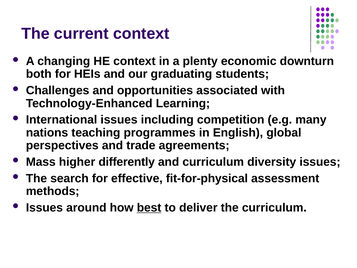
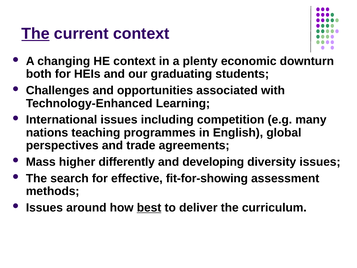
The underline: none -> present (36, 34)
and curriculum: curriculum -> developing (213, 162)
fit-for-physical: fit-for-physical -> fit-for-showing (207, 178)
